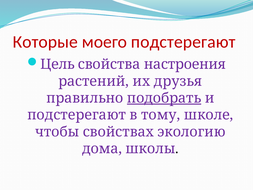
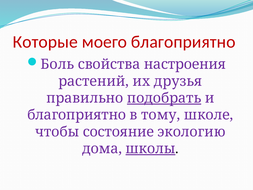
моего подстерегают: подстерегают -> благоприятно (183, 42)
Цель: Цель -> Боль (57, 64)
подстерегают: подстерегают -> благоприятно (77, 115)
свойствах: свойствах -> состояние (118, 132)
школы underline: none -> present (150, 148)
